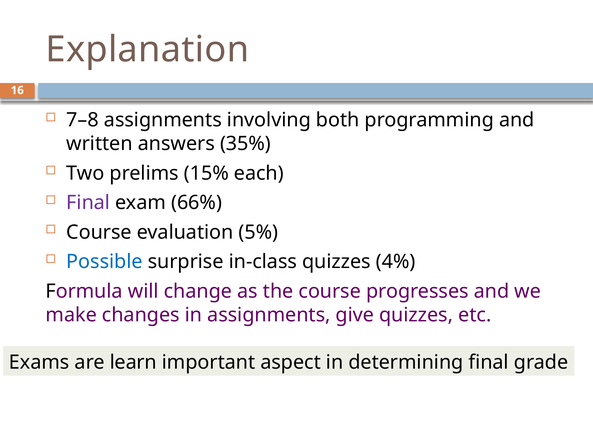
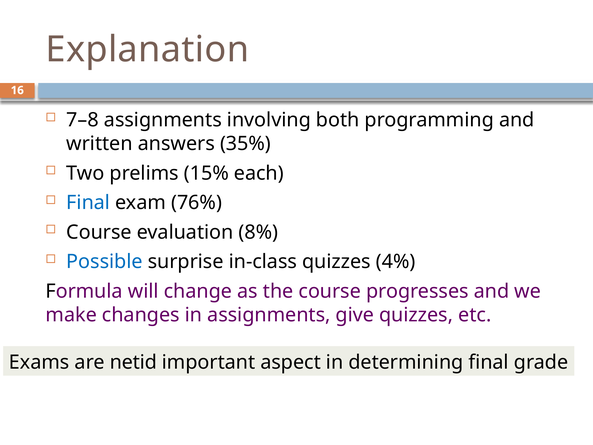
Final colour: purple -> blue (88, 203)
66%: 66% -> 76% (197, 203)
5%: 5% -> 8% (258, 232)
learn: learn -> netid (133, 362)
